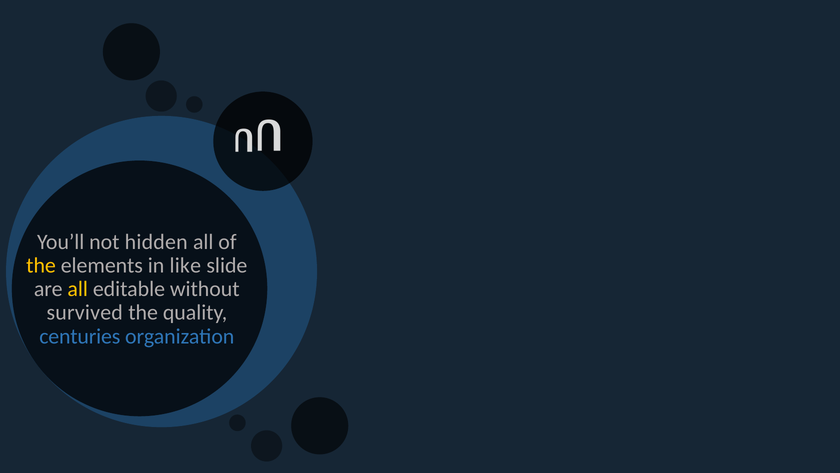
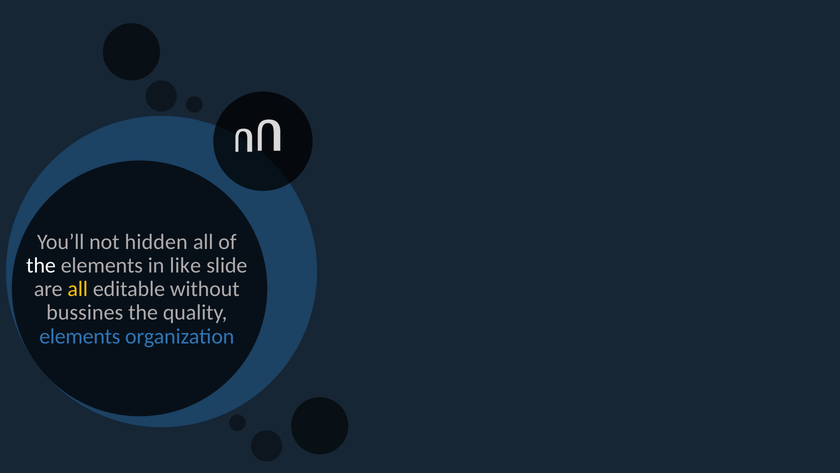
the colour: yellow -> white (41, 265)
survived: survived -> bussines (85, 312)
centuries: centuries -> elements (80, 336)
